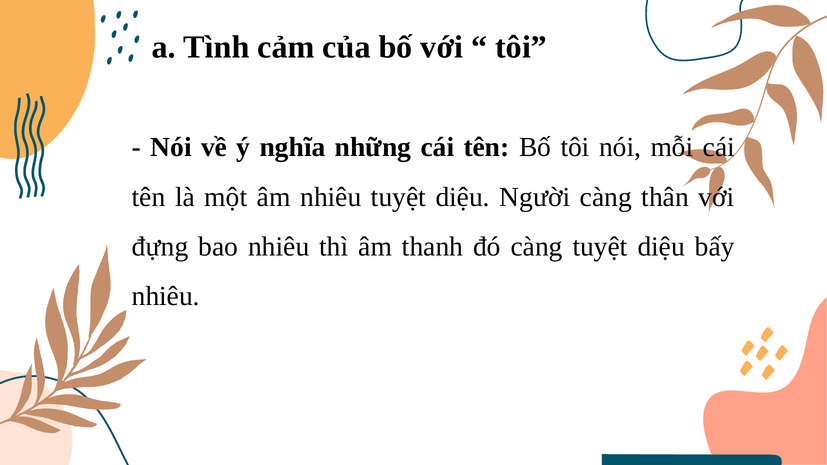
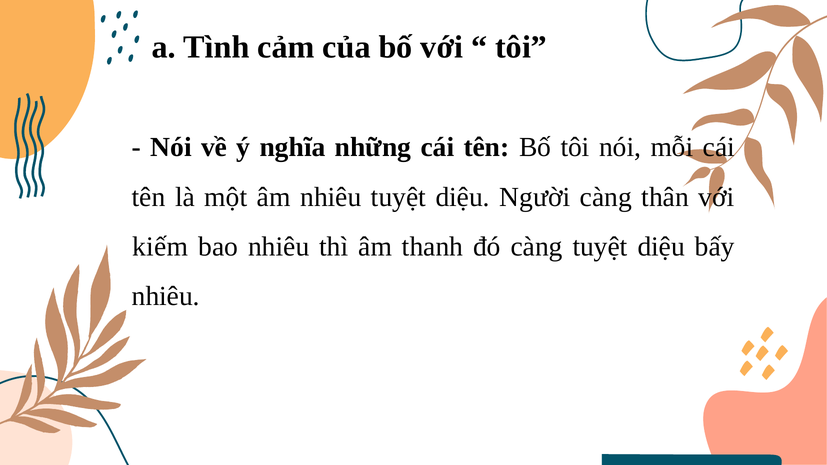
đựng: đựng -> kiếm (160, 247)
